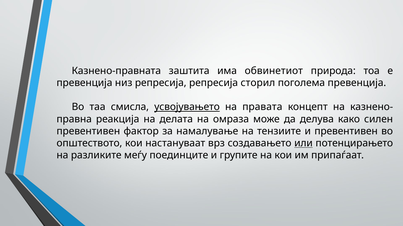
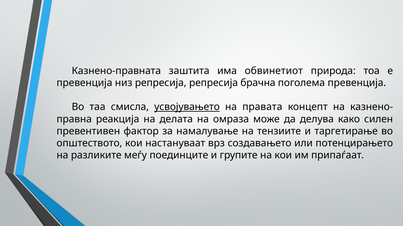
сторил: сторил -> брачна (258, 83)
и превентивен: превентивен -> таргетирање (346, 132)
или underline: present -> none (304, 144)
